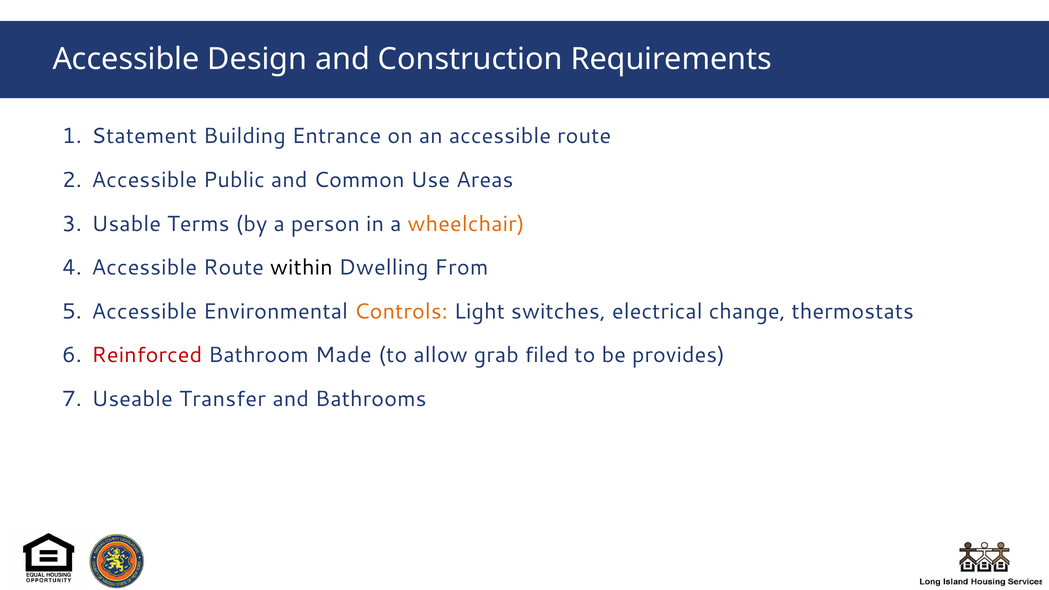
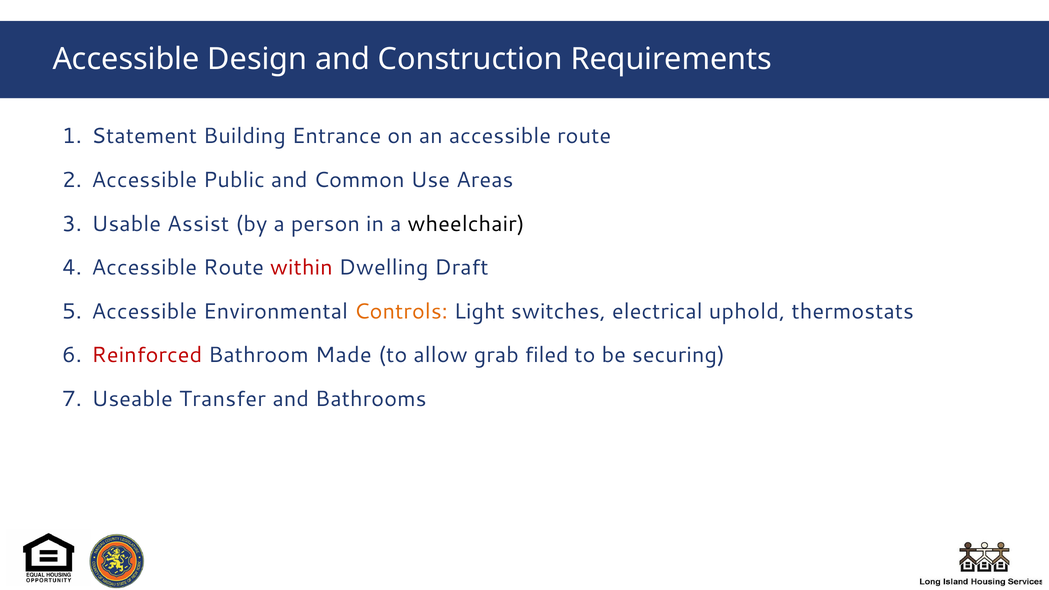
Terms: Terms -> Assist (198, 224)
wheelchair colour: orange -> black (466, 224)
within colour: black -> red (301, 268)
From: From -> Draft (462, 268)
change: change -> uphold (747, 311)
provides: provides -> securing (678, 355)
